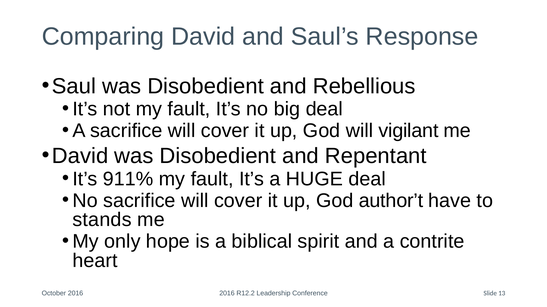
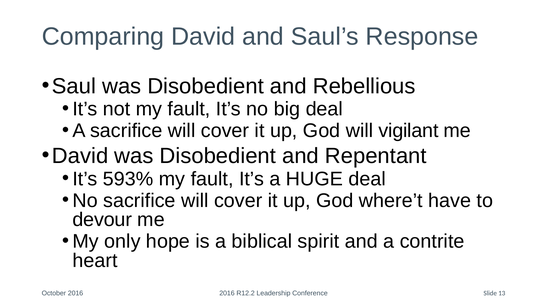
911%: 911% -> 593% (128, 179)
author’t: author’t -> where’t (391, 201)
stands: stands -> devour (102, 220)
